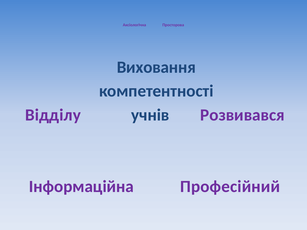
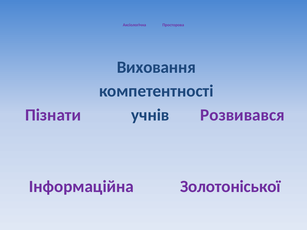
Відділу: Відділу -> Пізнати (53, 115)
Професійний: Професійний -> Золотоніської (230, 187)
